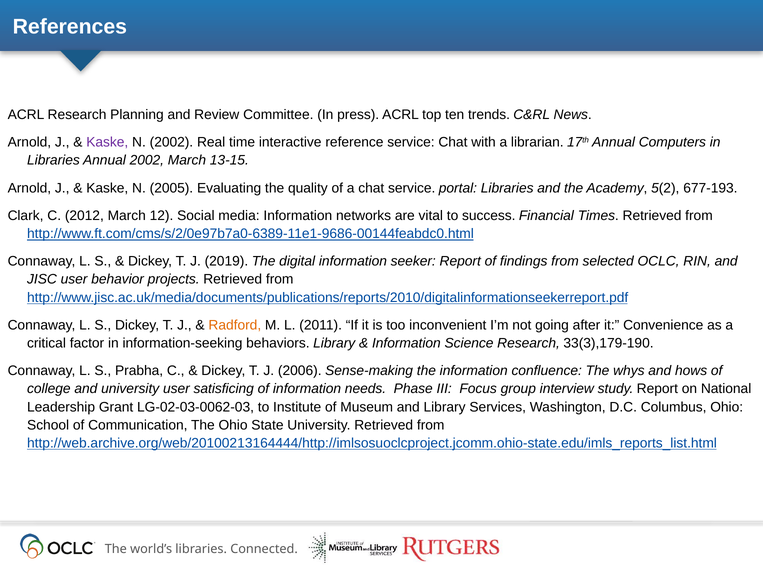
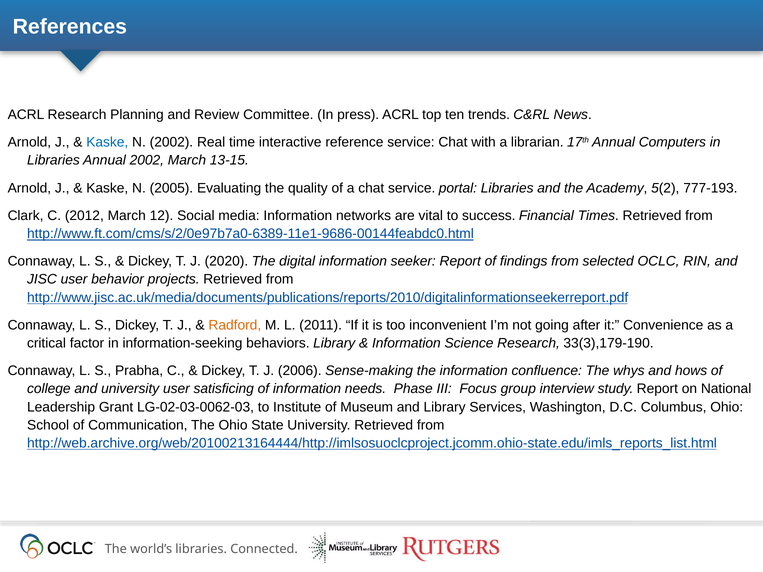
Kaske colour: purple -> blue (107, 142)
677-193: 677-193 -> 777-193 (710, 188)
2019: 2019 -> 2020 (226, 261)
